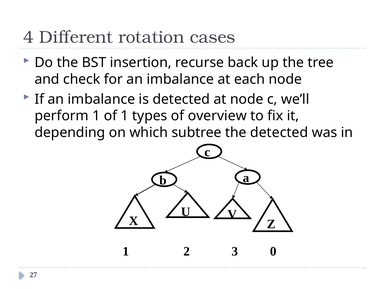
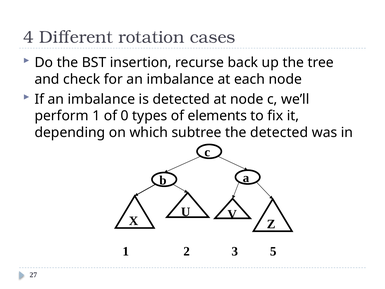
of 1: 1 -> 0 (125, 116)
overview: overview -> elements (217, 116)
0: 0 -> 5 (273, 251)
